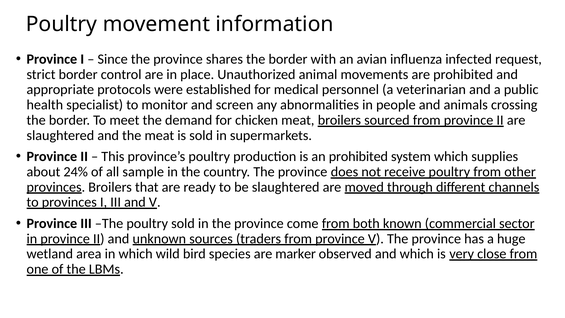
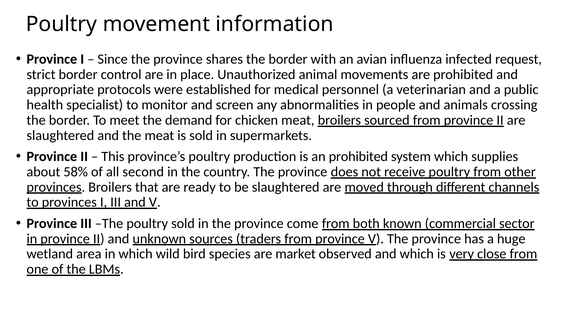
24%: 24% -> 58% (76, 172)
sample: sample -> second (143, 172)
marker: marker -> market (296, 254)
